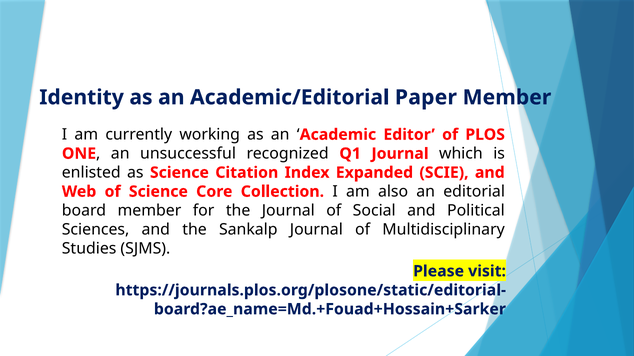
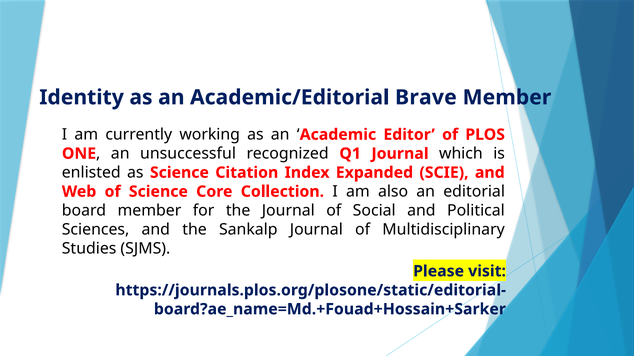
Paper: Paper -> Brave (426, 98)
